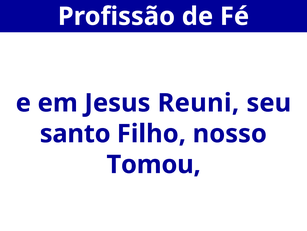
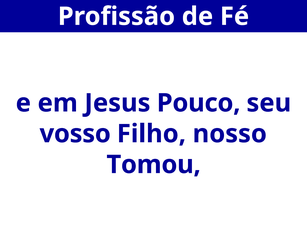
Reuni: Reuni -> Pouco (199, 103)
santo: santo -> vosso (75, 133)
